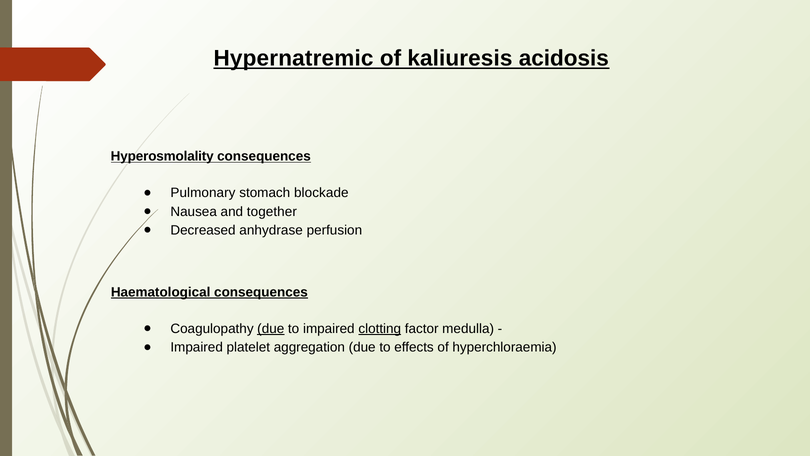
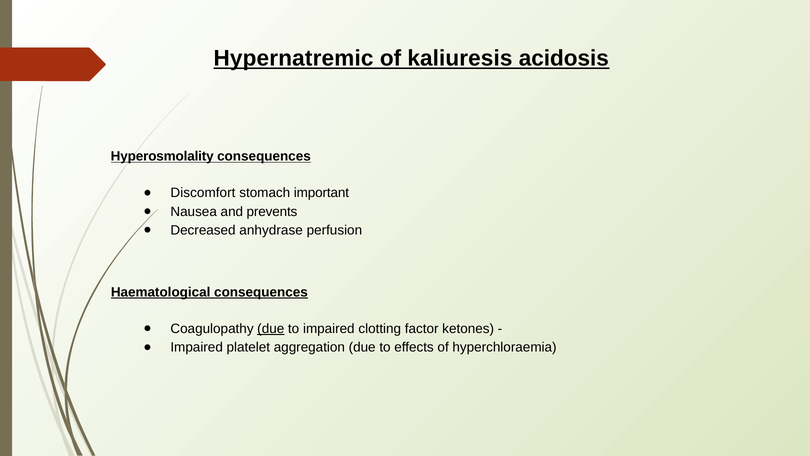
Pulmonary: Pulmonary -> Discomfort (203, 193)
blockade: blockade -> important (321, 193)
together: together -> prevents (272, 211)
clotting underline: present -> none (380, 329)
medulla: medulla -> ketones (468, 329)
